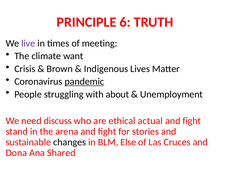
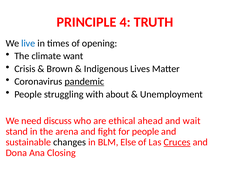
6: 6 -> 4 (125, 22)
live colour: purple -> blue (28, 43)
meeting: meeting -> opening (100, 43)
actual: actual -> ahead (150, 121)
fight: fight -> wait (192, 121)
for stories: stories -> people (146, 132)
Cruces underline: none -> present (177, 143)
Shared: Shared -> Closing (61, 153)
